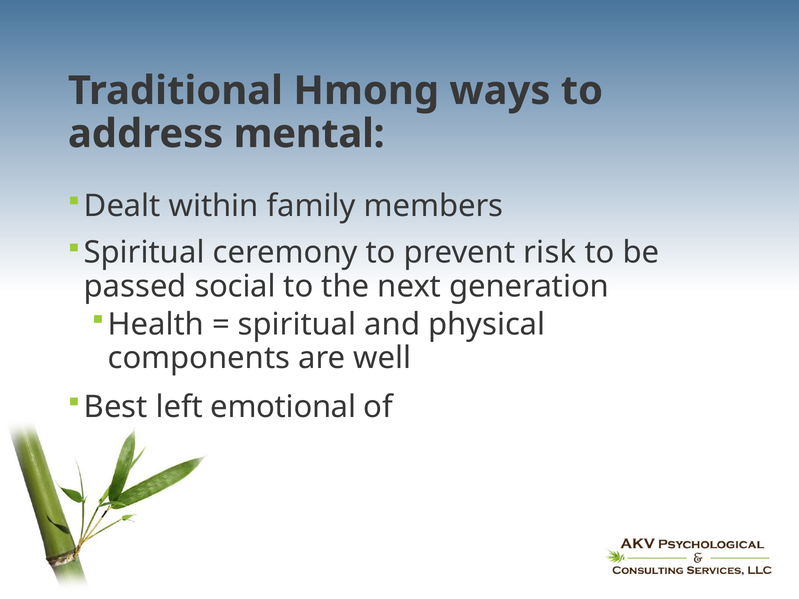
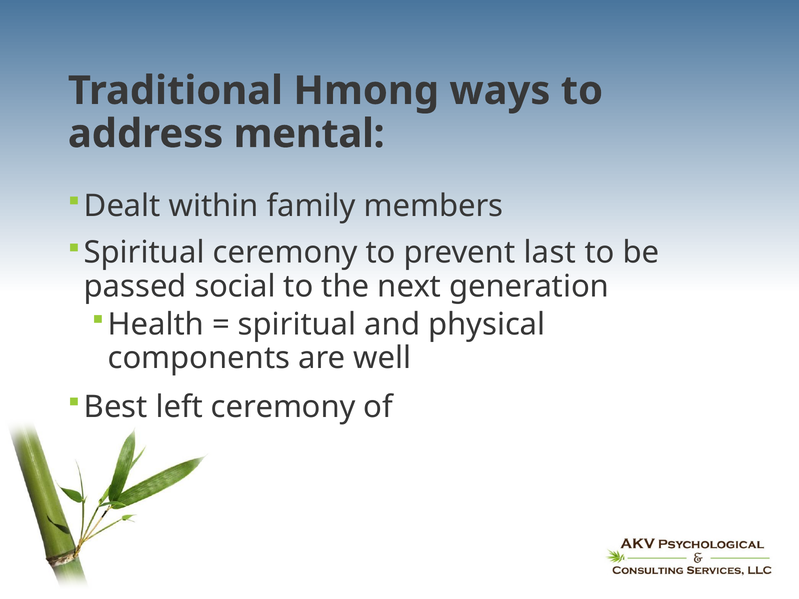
risk: risk -> last (550, 253)
left emotional: emotional -> ceremony (283, 407)
